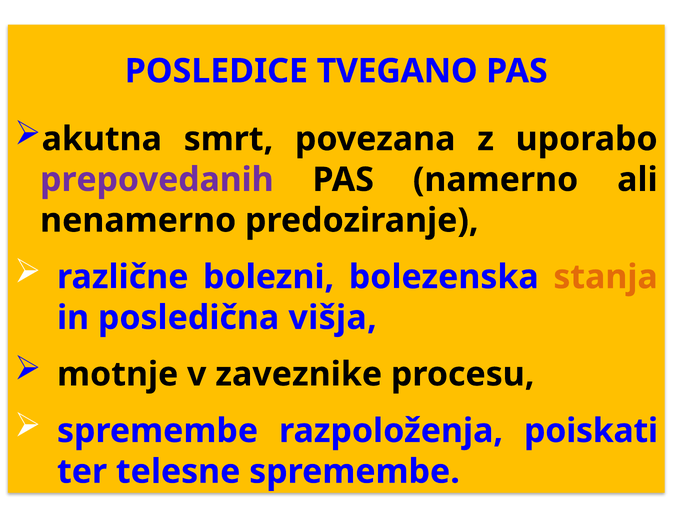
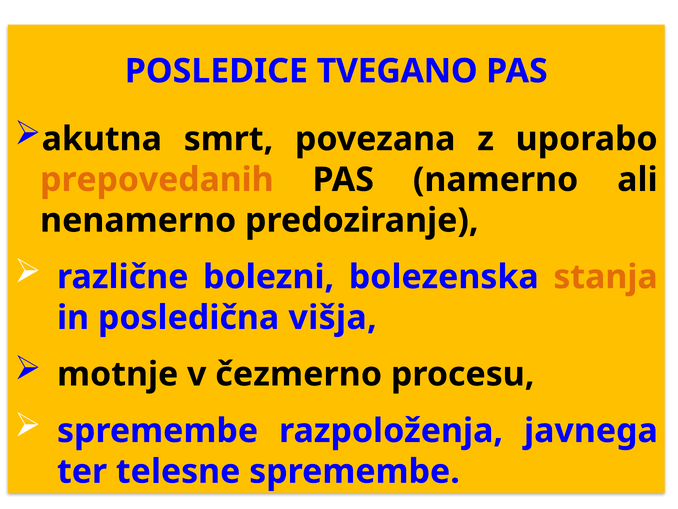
prepovedanih colour: purple -> orange (157, 180)
zaveznike: zaveznike -> čezmerno (299, 374)
poiskati: poiskati -> javnega (591, 430)
